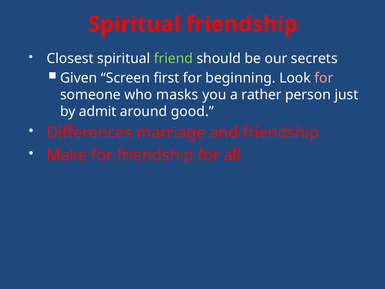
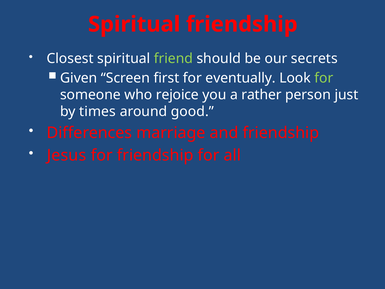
beginning: beginning -> eventually (241, 78)
for colour: pink -> light green (324, 78)
masks: masks -> rejoice (177, 95)
admit: admit -> times (98, 111)
Make: Make -> Jesus (67, 155)
